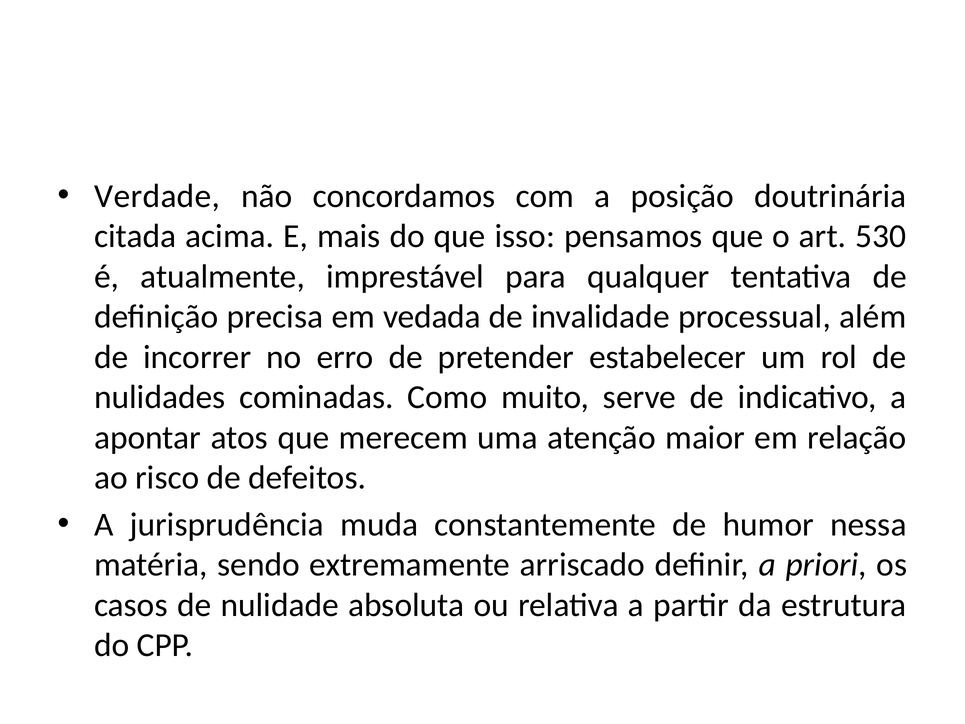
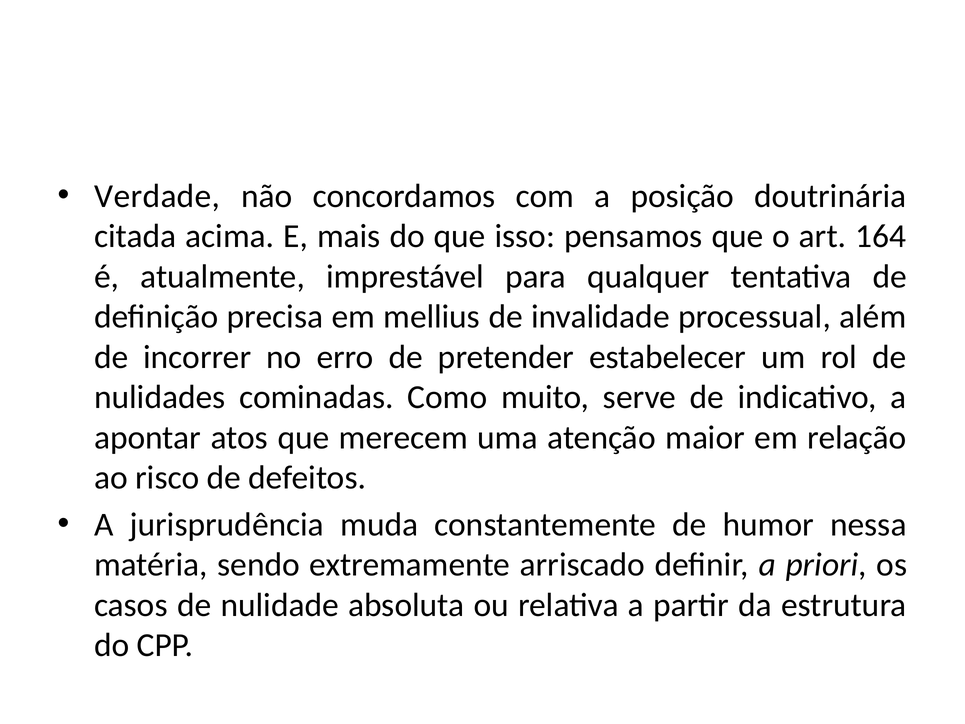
530: 530 -> 164 (881, 236)
vedada: vedada -> mellius (432, 317)
